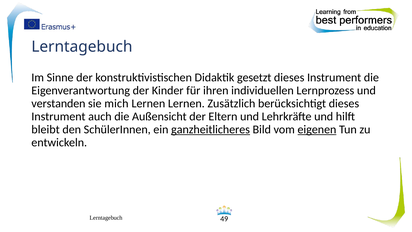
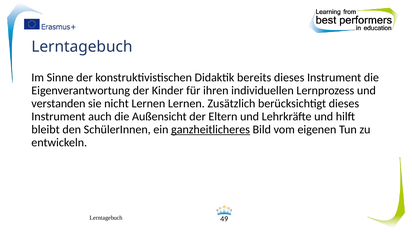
gesetzt: gesetzt -> bereits (254, 77)
mich: mich -> nicht (116, 103)
eigenen underline: present -> none (317, 129)
